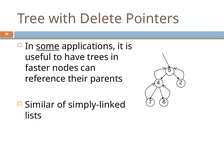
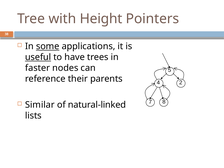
Delete: Delete -> Height (101, 19)
useful underline: none -> present (38, 57)
simply-linked: simply-linked -> natural-linked (97, 105)
